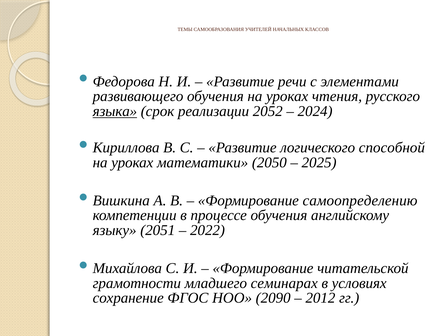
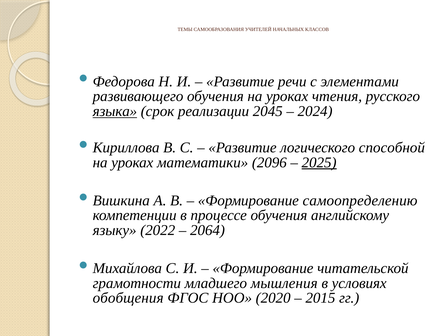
2052: 2052 -> 2045 (268, 111)
2050: 2050 -> 2096 (269, 162)
2025 underline: none -> present (319, 162)
2051: 2051 -> 2022 (158, 230)
2022: 2022 -> 2064 (208, 230)
семинарах: семинарах -> мышления (284, 283)
сохранение: сохранение -> обобщения (128, 298)
2090: 2090 -> 2020 (273, 298)
2012: 2012 -> 2015 (320, 298)
